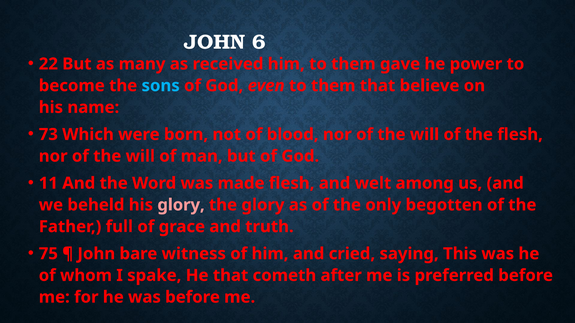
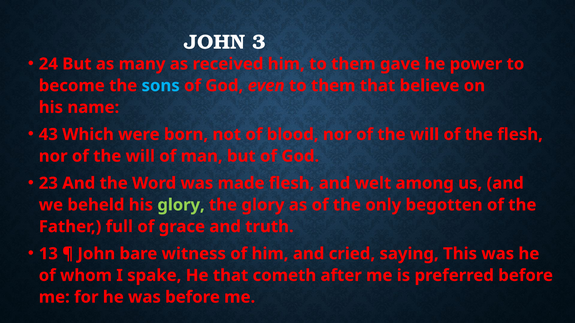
6: 6 -> 3 (259, 42)
22: 22 -> 24 (48, 64)
73: 73 -> 43 (48, 135)
11: 11 -> 23 (48, 183)
glory colour: pink -> light green (181, 205)
75: 75 -> 13 (48, 254)
